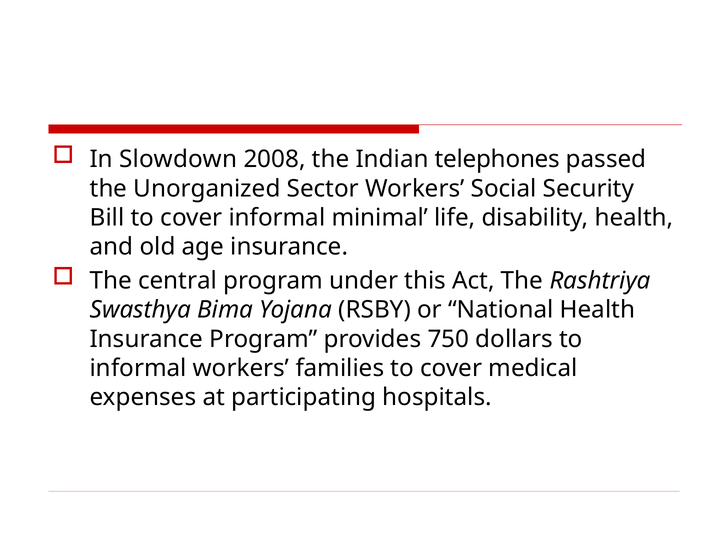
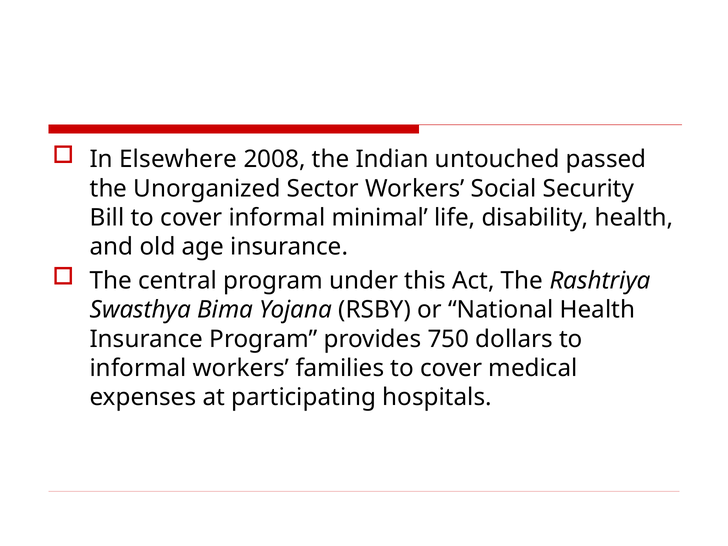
Slowdown: Slowdown -> Elsewhere (178, 159)
telephones: telephones -> untouched (497, 159)
